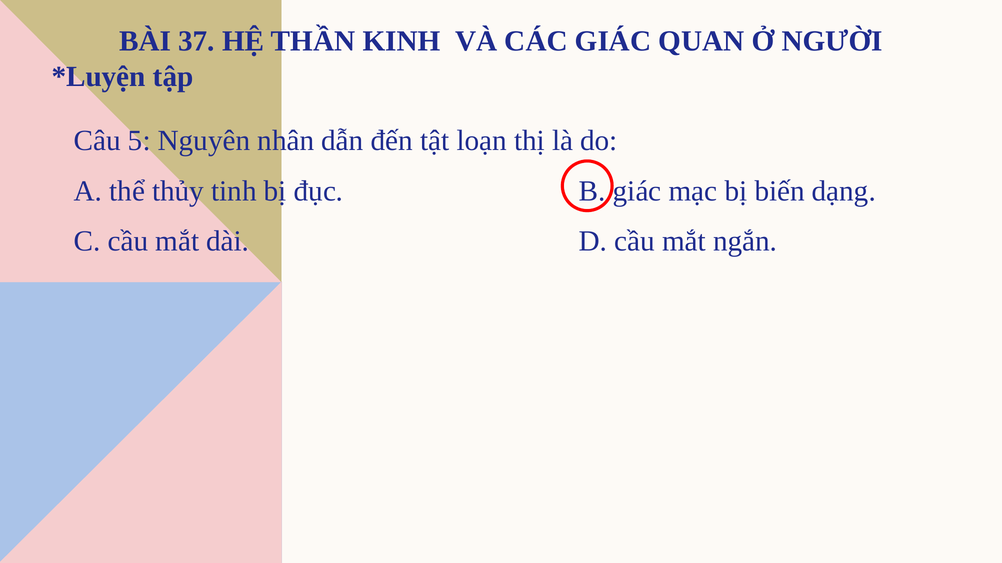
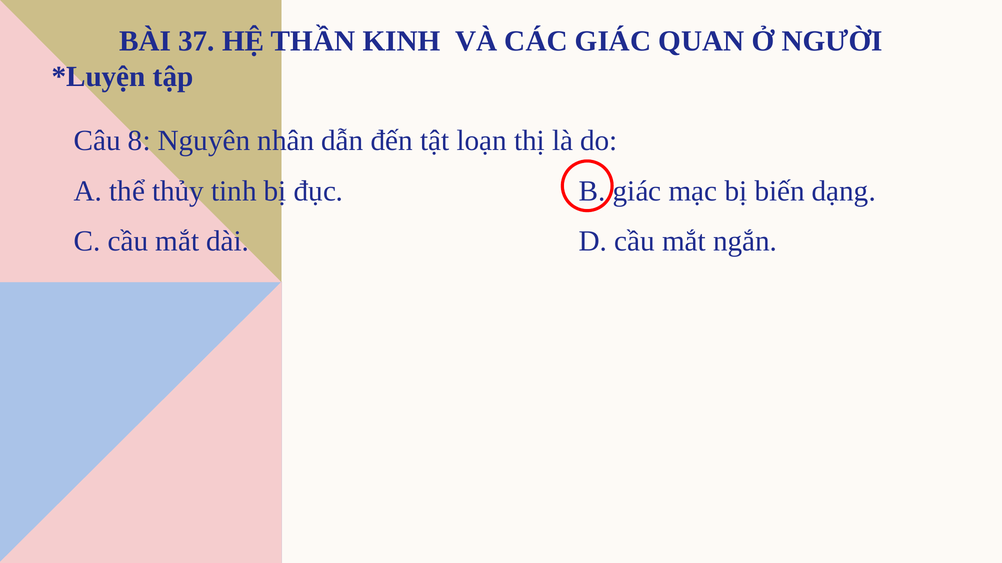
5: 5 -> 8 (139, 141)
